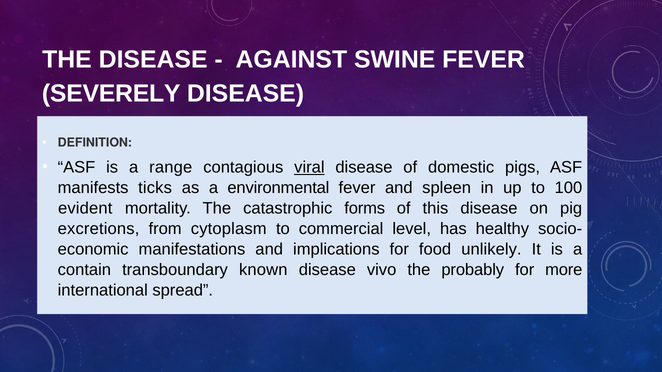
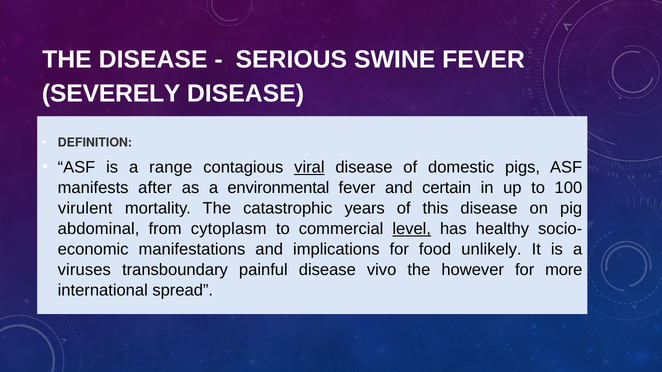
AGAINST: AGAINST -> SERIOUS (291, 59)
ticks: ticks -> after (155, 188)
spleen: spleen -> certain (447, 188)
evident: evident -> virulent (85, 209)
forms: forms -> years (365, 209)
excretions: excretions -> abdominal (99, 229)
level underline: none -> present (412, 229)
contain: contain -> viruses (84, 270)
known: known -> painful (263, 270)
probably: probably -> however (473, 270)
